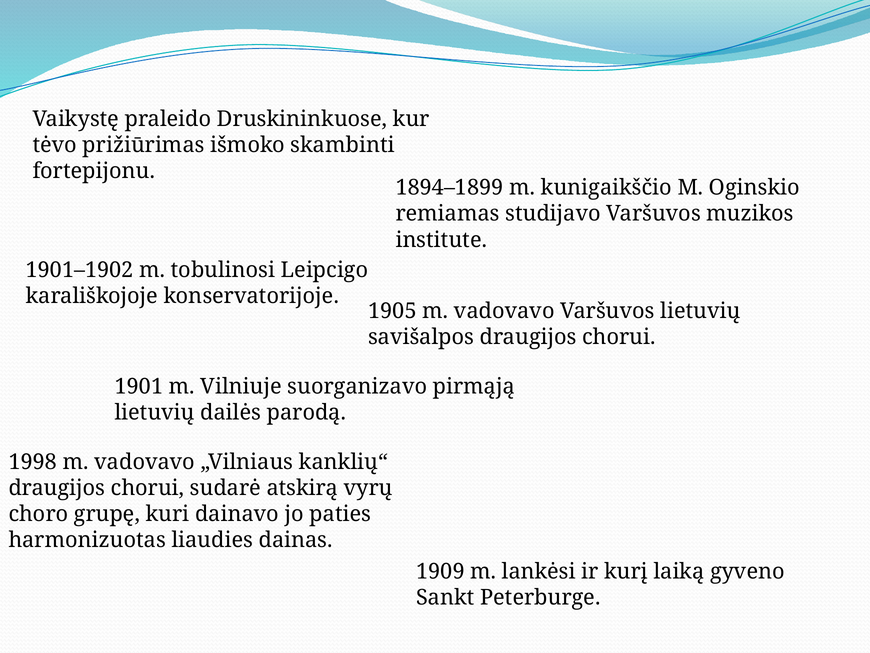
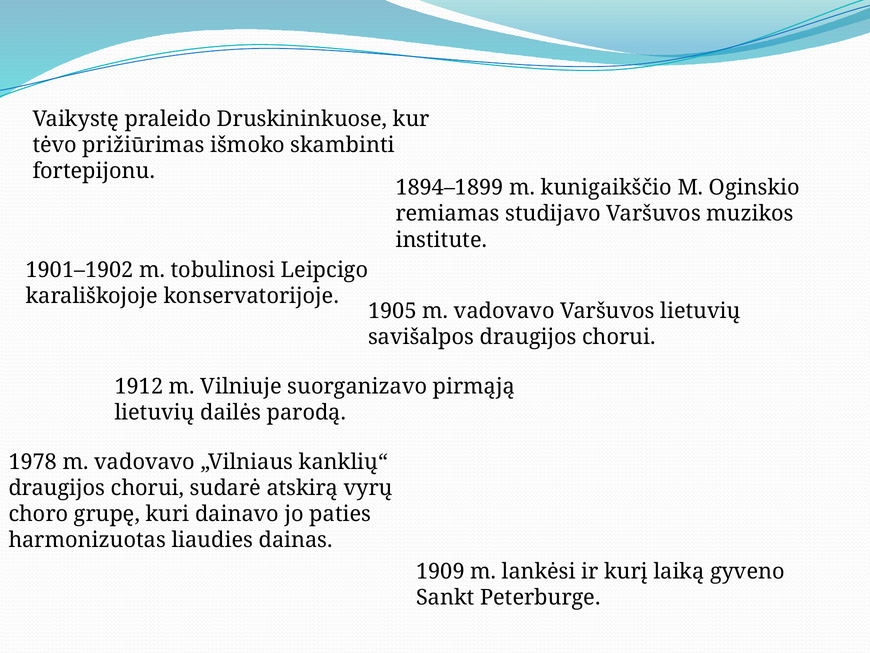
1901: 1901 -> 1912 (139, 386)
1998: 1998 -> 1978 (33, 462)
